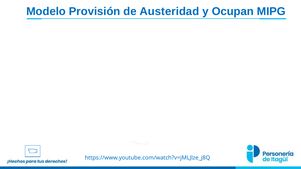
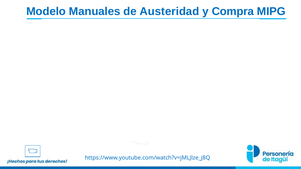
Provisión: Provisión -> Manuales (95, 11)
Ocupan: Ocupan -> Compra (233, 11)
